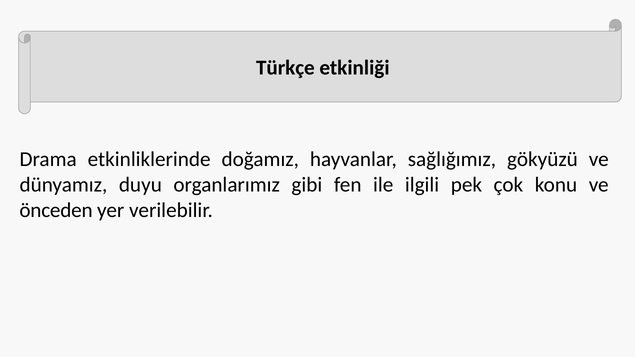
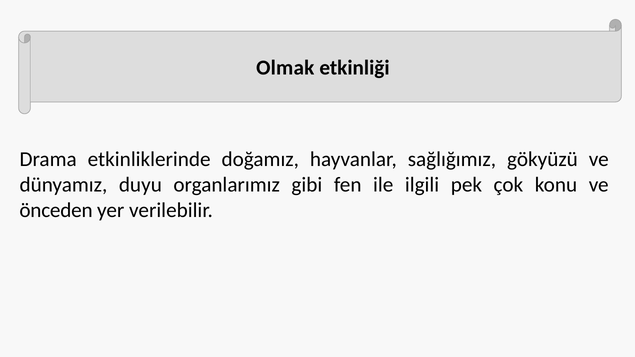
Türkçe: Türkçe -> Olmak (285, 68)
